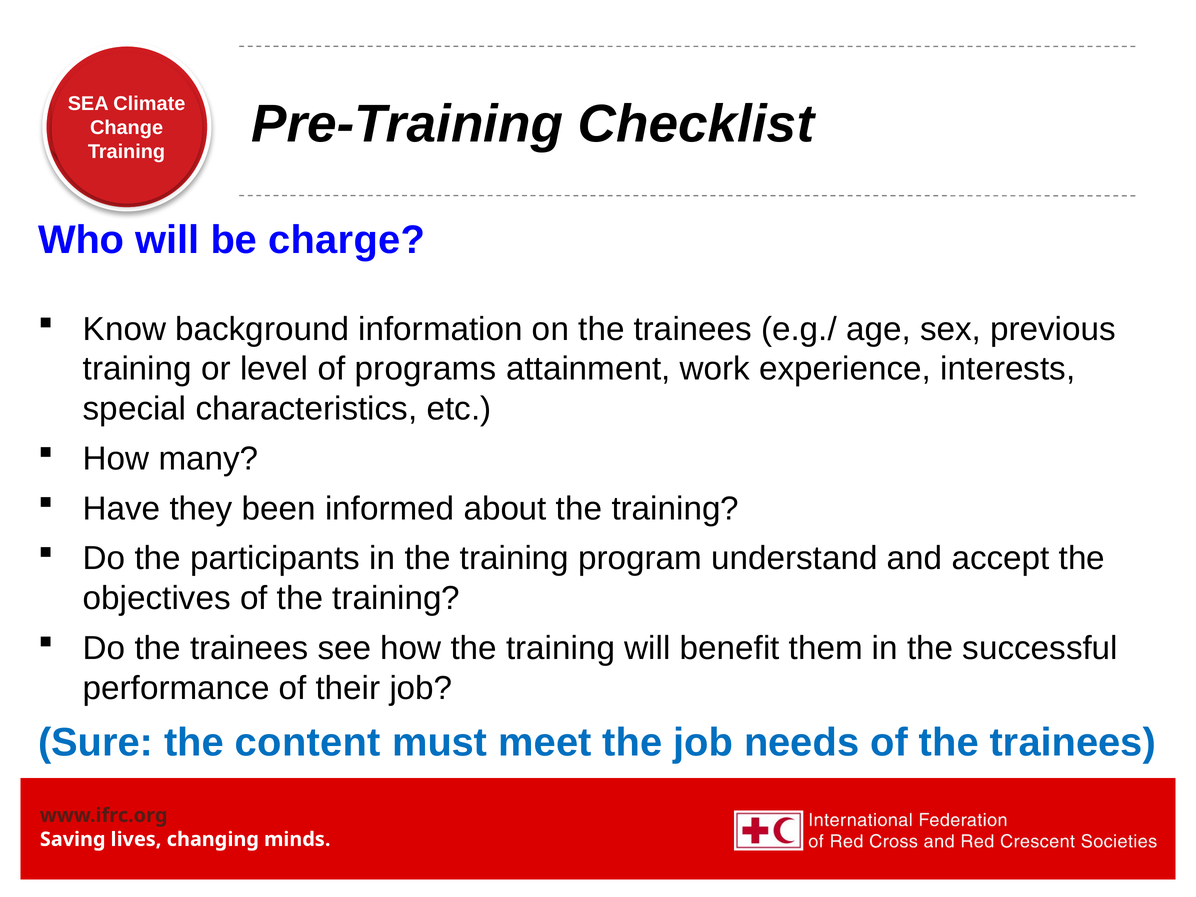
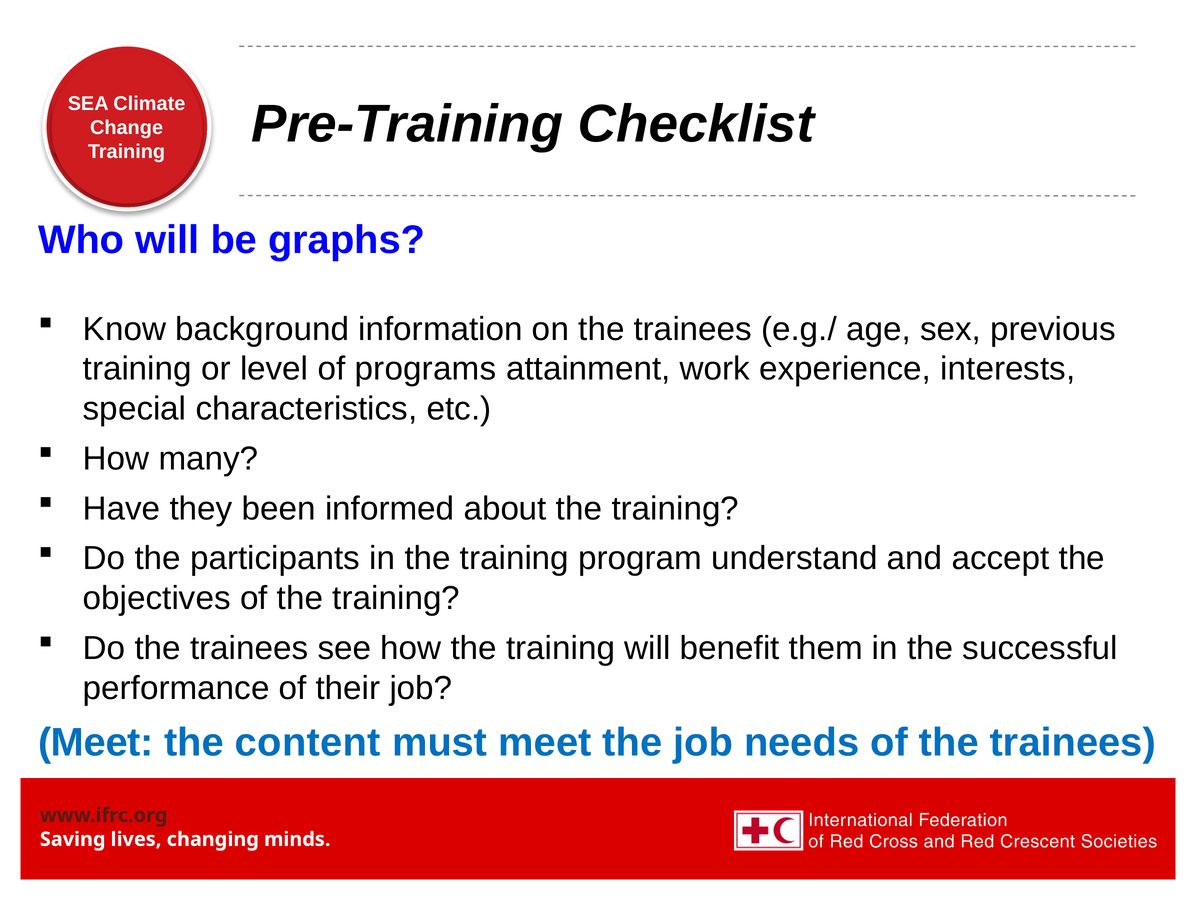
charge: charge -> graphs (347, 240)
Sure: Sure -> Meet (96, 742)
